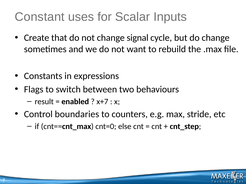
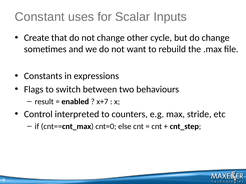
signal: signal -> other (138, 38)
boundaries: boundaries -> interpreted (77, 114)
